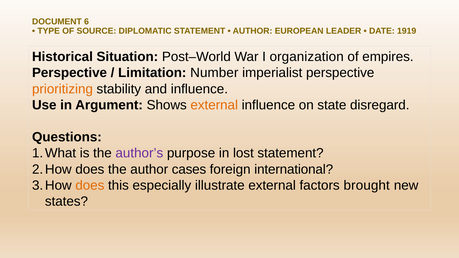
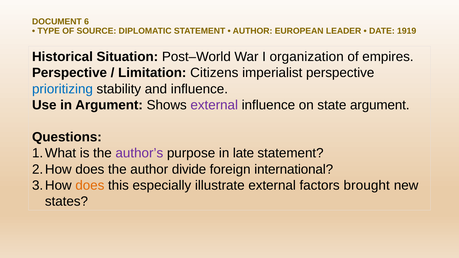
Number: Number -> Citizens (214, 73)
prioritizing colour: orange -> blue (62, 89)
external colour: orange -> purple (214, 105)
state disregard: disregard -> argument (380, 105)
lost: lost -> late (243, 153)
cases: cases -> divide (189, 169)
